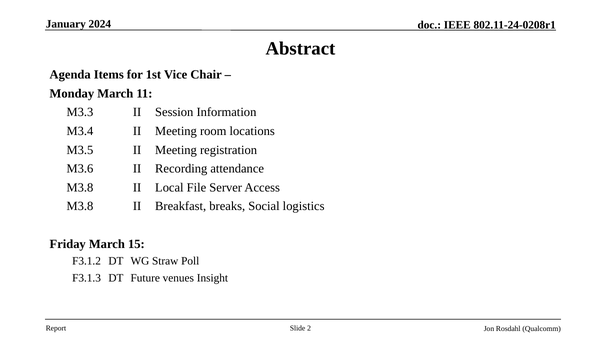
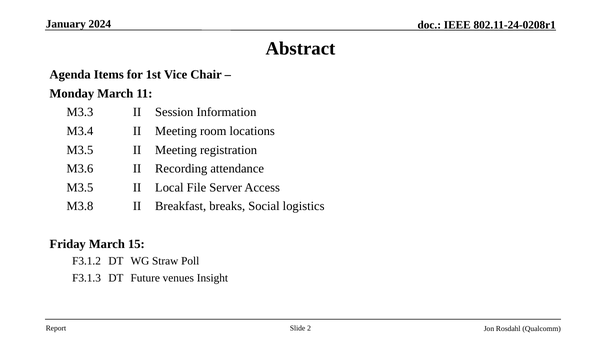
M3.8: M3.8 -> M3.5 (80, 188)
